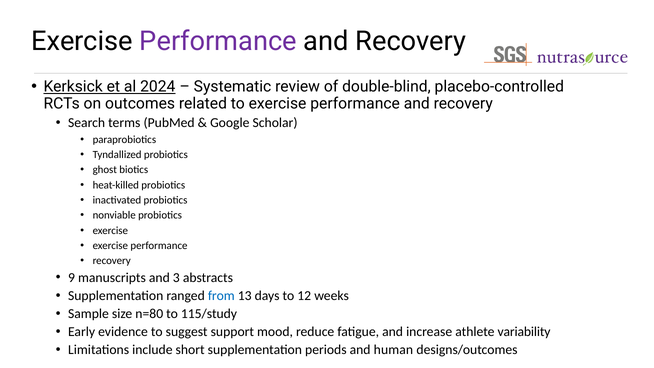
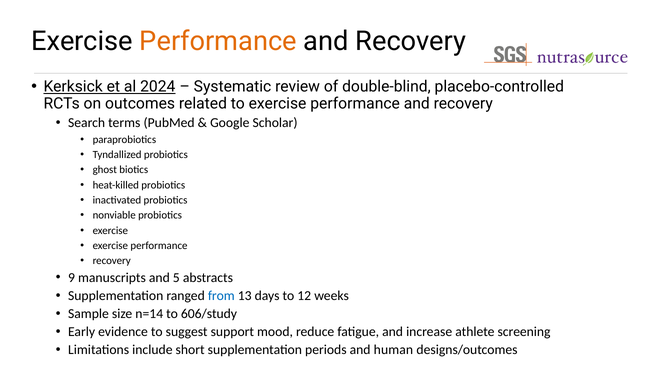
Performance colour: purple -> orange (218, 41)
3: 3 -> 5 (176, 277)
n=80: n=80 -> n=14 (149, 314)
115/study: 115/study -> 606/study (209, 314)
variability: variability -> screening (524, 332)
